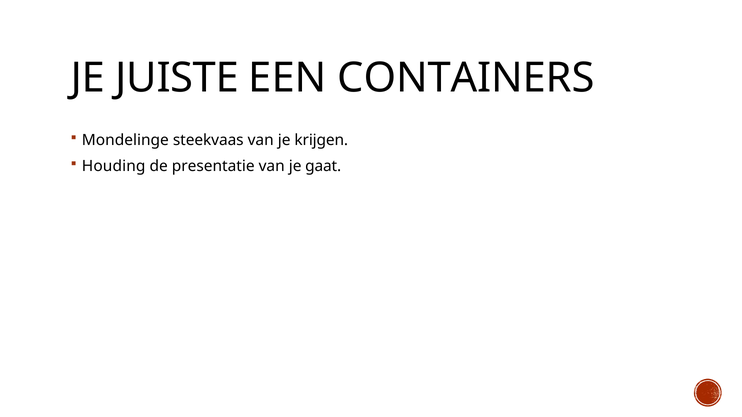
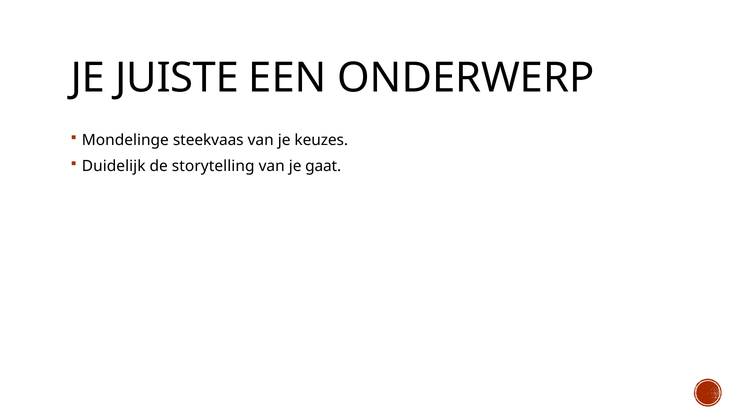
CONTAINERS: CONTAINERS -> ONDERWERP (466, 78)
krijgen: krijgen -> keuzes (321, 140)
Houding: Houding -> Duidelijk (114, 166)
presentatie: presentatie -> storytelling (213, 166)
